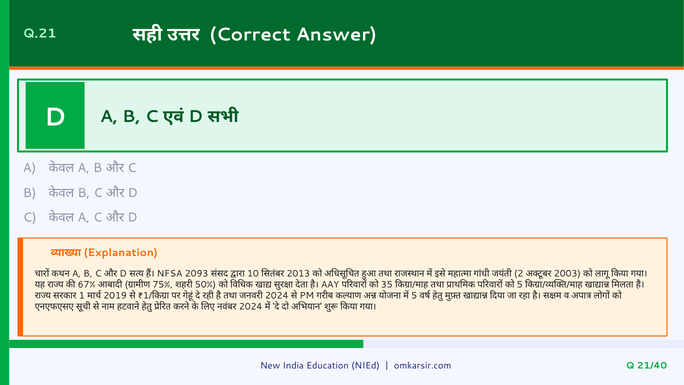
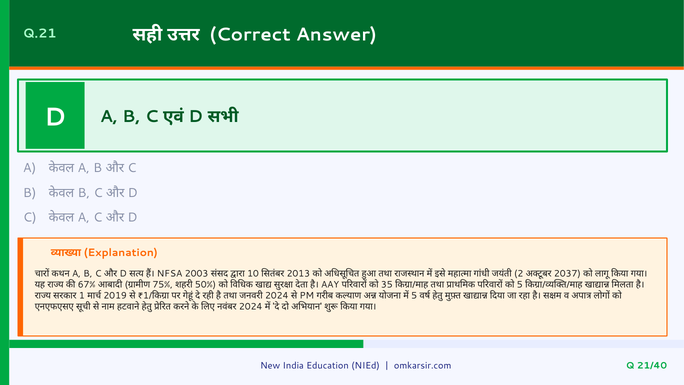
2093: 2093 -> 2003 (197, 273)
2003: 2003 -> 2037 (567, 273)
